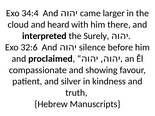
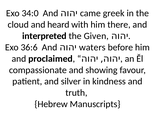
34:4: 34:4 -> 34:0 (30, 13)
larger: larger -> greek (114, 13)
Surely: Surely -> Given (96, 36)
32:6: 32:6 -> 36:6 (29, 47)
silence: silence -> waters (92, 47)
